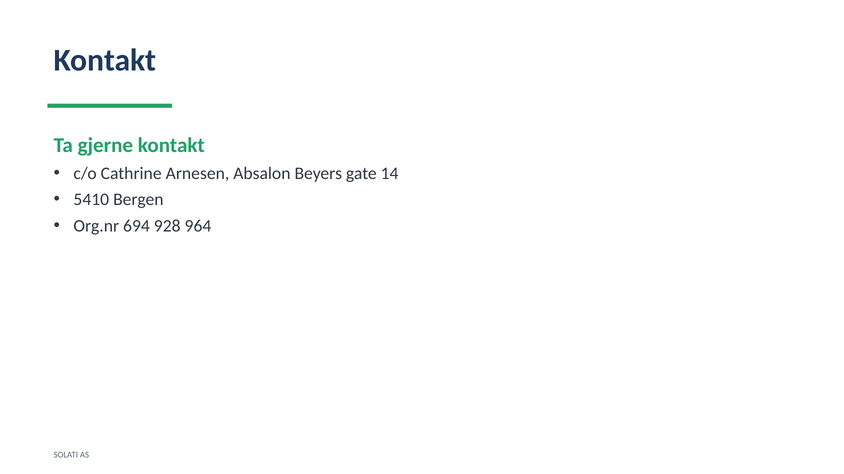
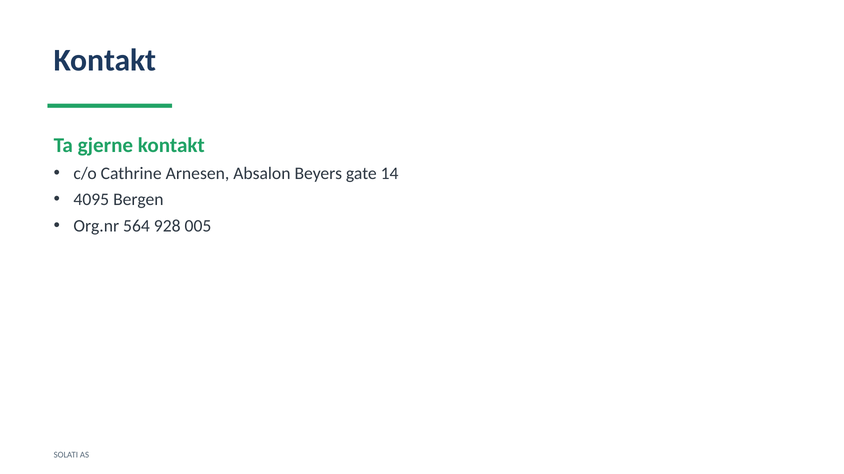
5410: 5410 -> 4095 (91, 200)
694: 694 -> 564 (136, 226)
964: 964 -> 005 (198, 226)
